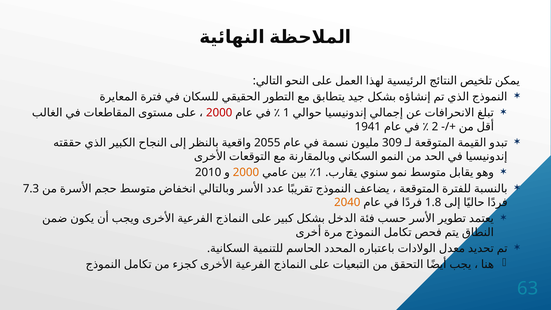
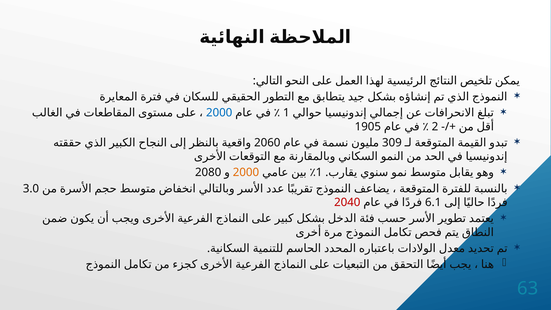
2000 colour: red -> blue (219, 113)
1941: 1941 -> 1905 (368, 127)
2055: 2055 -> 2060 (267, 143)
2010: 2010 -> 2080 (208, 173)
7.3: 7.3 -> 3.0 (31, 189)
2040 colour: orange -> red (347, 202)
1.8: 1.8 -> 6.1 (433, 202)
